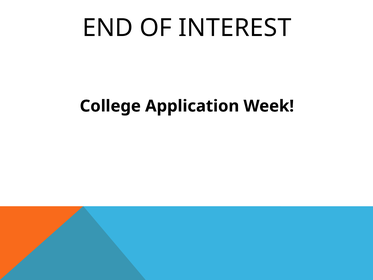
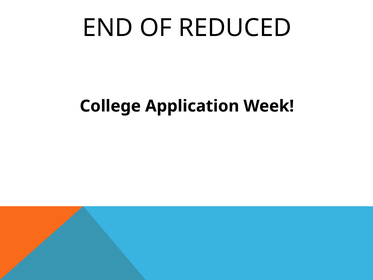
INTEREST: INTEREST -> REDUCED (235, 28)
